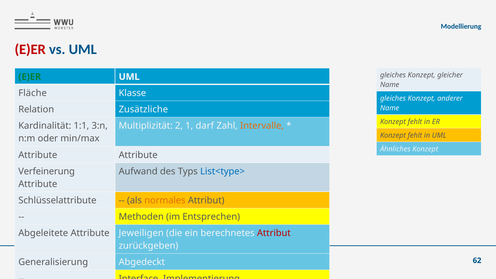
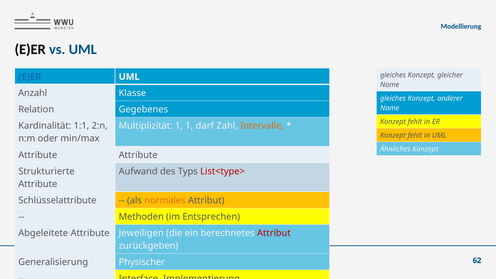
E)ER colour: red -> black (30, 50)
E)ER colour: green -> blue (30, 77)
Fläche: Fläche -> Anzahl (33, 93)
Zusätzliche: Zusätzliche -> Gegebenes (143, 110)
3:n: 3:n -> 2:n (100, 126)
Multiplizität 2: 2 -> 1 (179, 126)
Verfeinerung: Verfeinerung -> Strukturierte (46, 171)
List<type> colour: blue -> red (223, 171)
Abgedeckt: Abgedeckt -> Physischer (142, 262)
